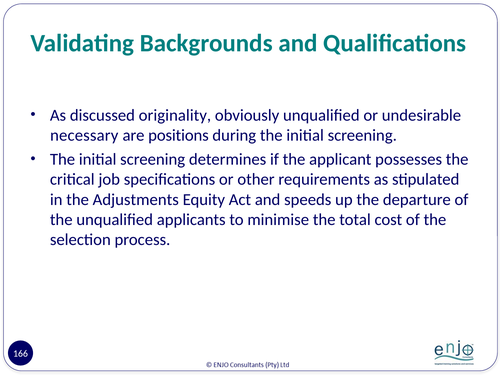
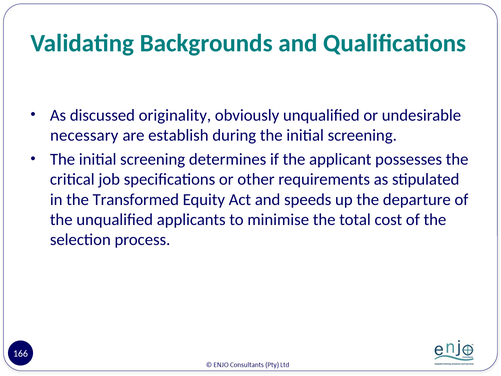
positions: positions -> establish (178, 135)
Adjustments: Adjustments -> Transformed (136, 199)
